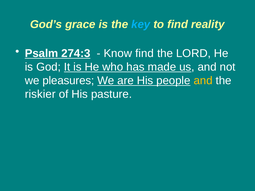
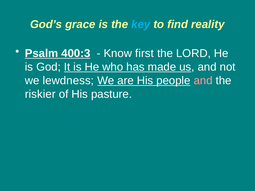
274:3: 274:3 -> 400:3 (76, 53)
Know find: find -> first (145, 53)
pleasures: pleasures -> lewdness (68, 81)
and colour: yellow -> pink (203, 81)
